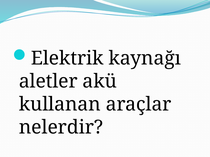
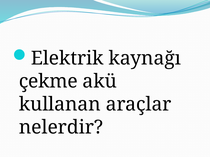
aletler: aletler -> çekme (48, 81)
